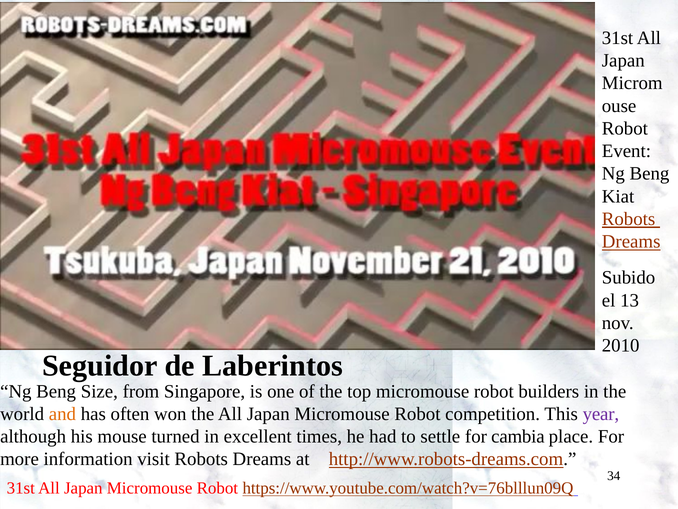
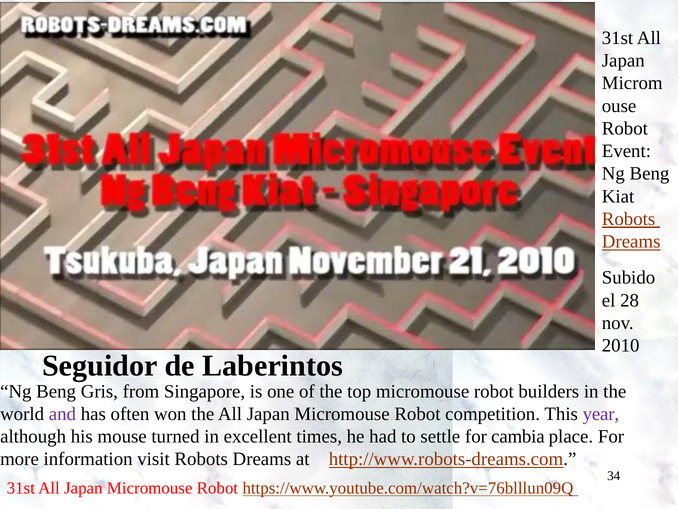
13: 13 -> 28 (630, 300)
Size: Size -> Gris (99, 391)
and colour: orange -> purple (62, 414)
